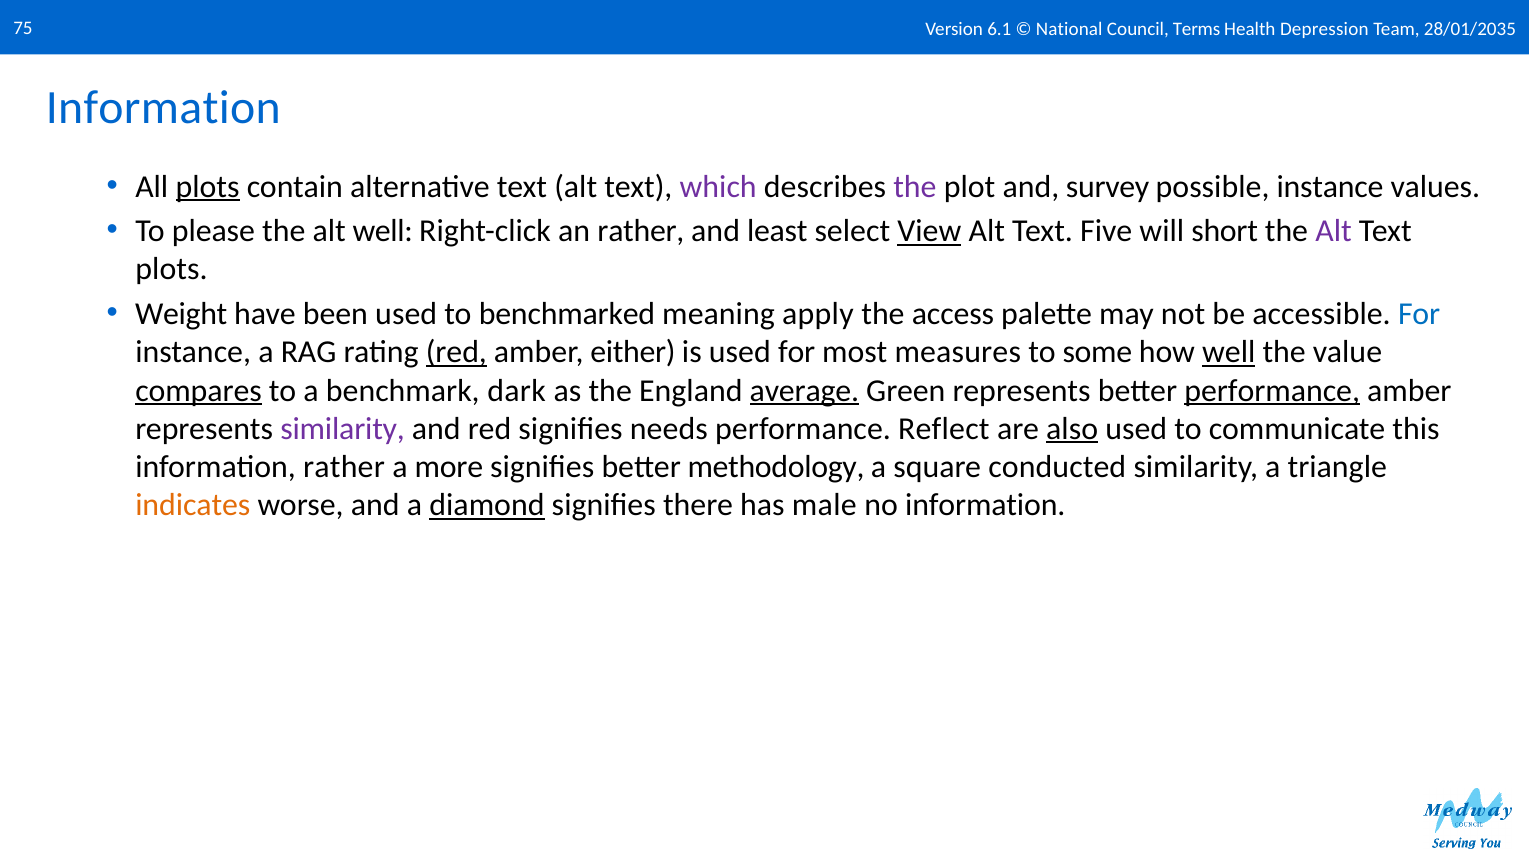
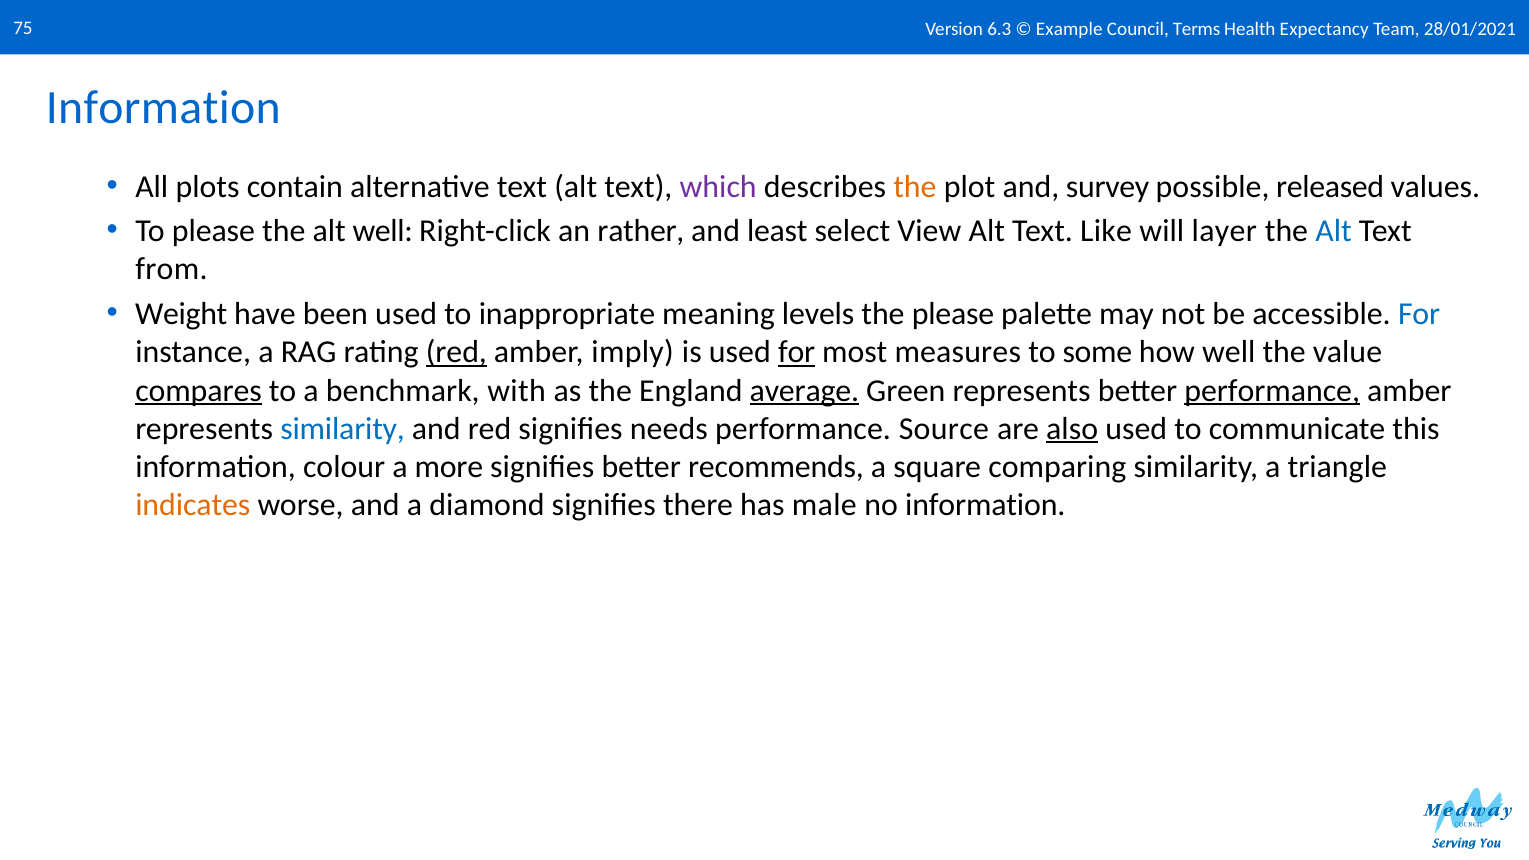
6.1: 6.1 -> 6.3 (999, 29)
National: National -> Example (1069, 29)
Depression: Depression -> Expectancy (1324, 29)
28/01/2035: 28/01/2035 -> 28/01/2021 (1470, 29)
plots underline: present -> none (208, 187)
the colour: purple -> orange (915, 187)
possible instance: instance -> released (1330, 187)
View underline: present -> none (929, 231)
Five: Five -> Like (1106, 231)
short: short -> layer (1224, 231)
Alt colour: purple -> blue (1334, 231)
plots: plots -> from (171, 269)
benchmarked: benchmarked -> inappropriate (567, 314)
apply: apply -> levels (818, 314)
the access: access -> please (953, 314)
either: either -> imply (633, 352)
for underline: none -> present (797, 352)
well underline: present -> none (1229, 352)
dark: dark -> with (517, 391)
similarity colour: purple -> blue (343, 429)
Reflect: Reflect -> Source (944, 429)
information rather: rather -> colour (344, 467)
methodology: methodology -> recommends (776, 467)
conducted: conducted -> comparing (1057, 467)
diamond underline: present -> none (487, 505)
